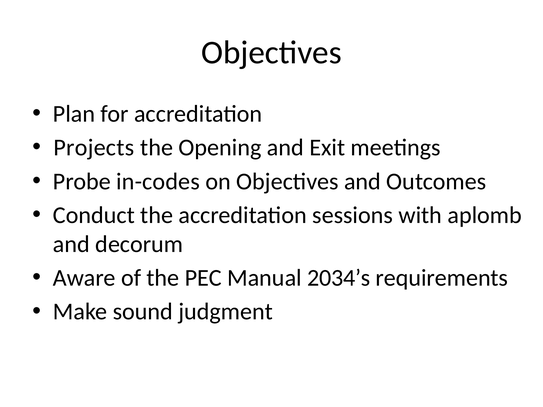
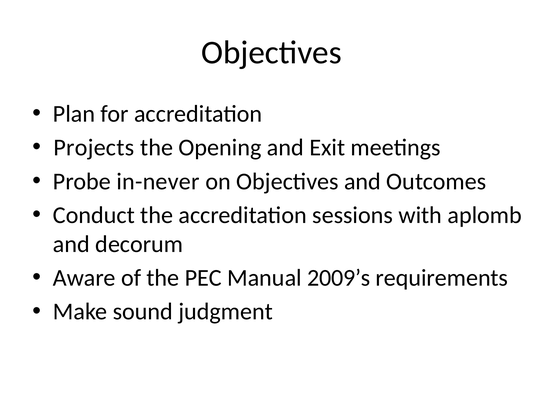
in-codes: in-codes -> in-never (158, 182)
2034’s: 2034’s -> 2009’s (339, 278)
